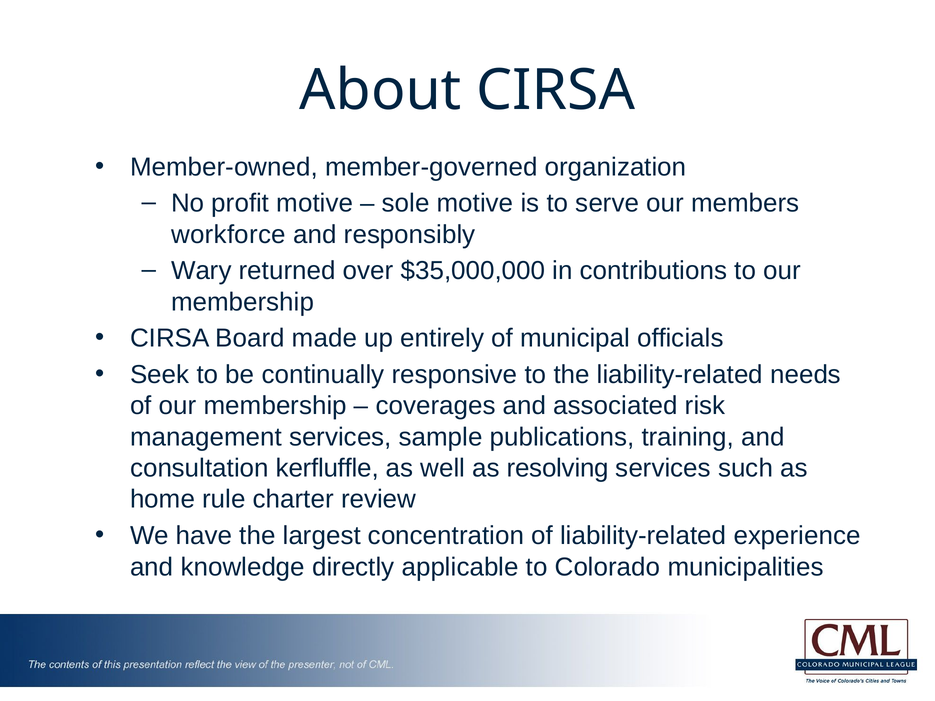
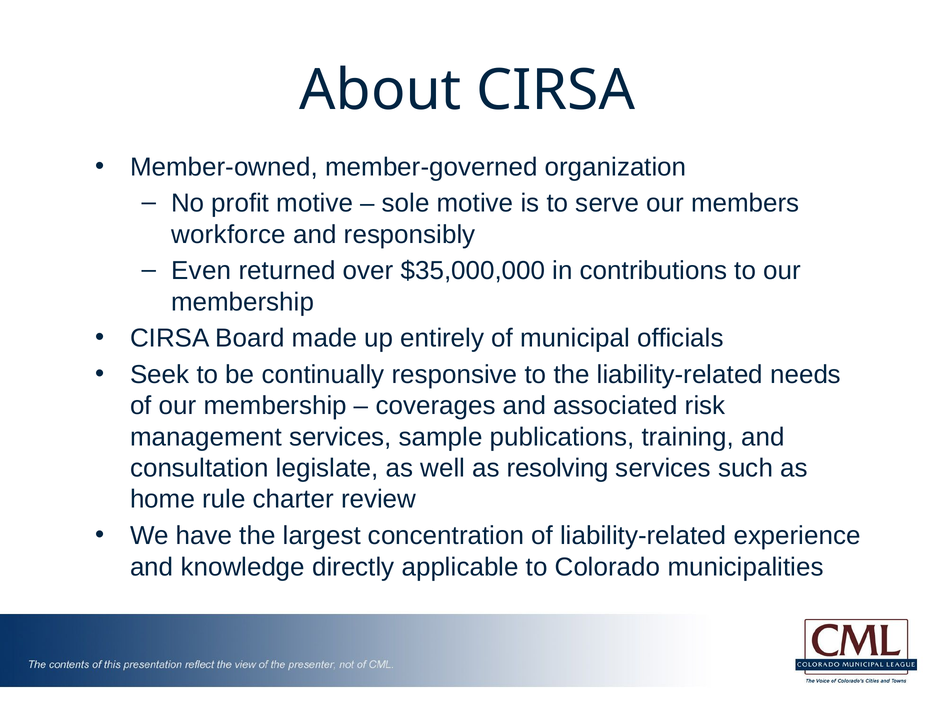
Wary: Wary -> Even (201, 271)
kerfluffle: kerfluffle -> legislate (327, 468)
